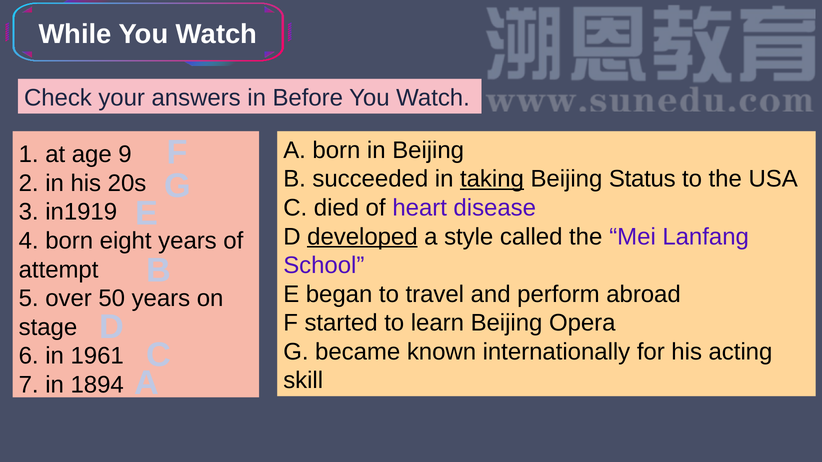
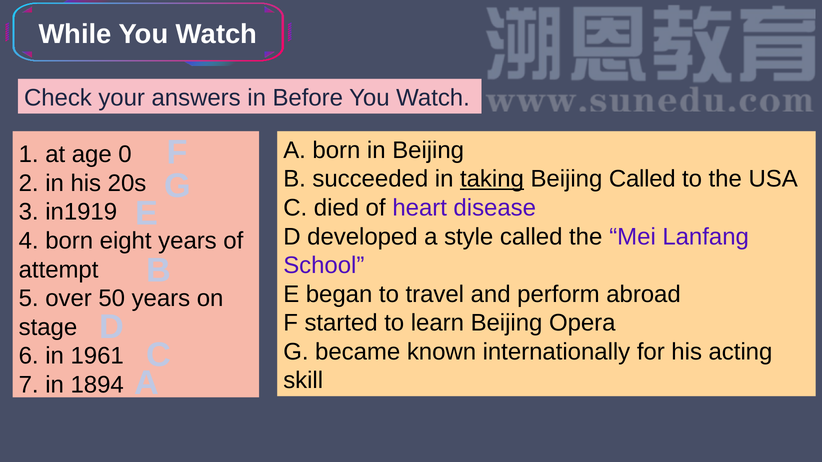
9: 9 -> 0 (125, 155)
Beijing Status: Status -> Called (642, 179)
developed underline: present -> none (362, 237)
